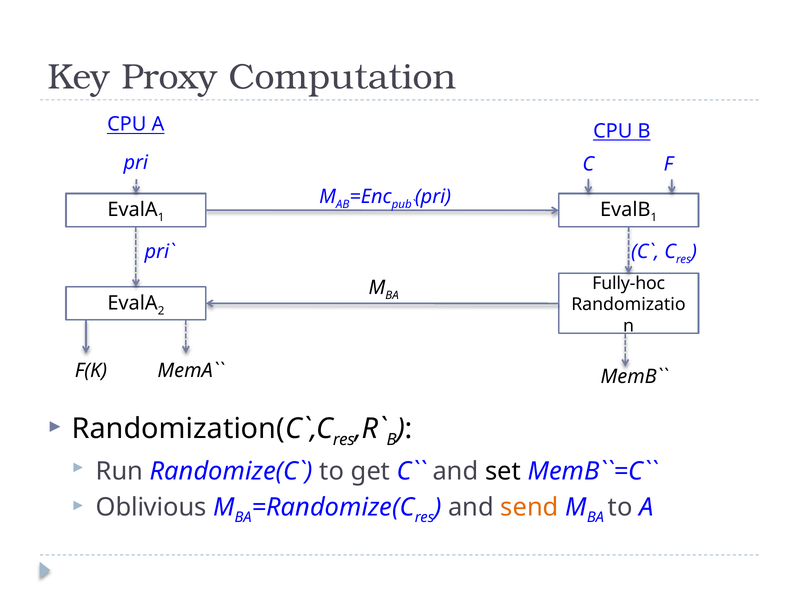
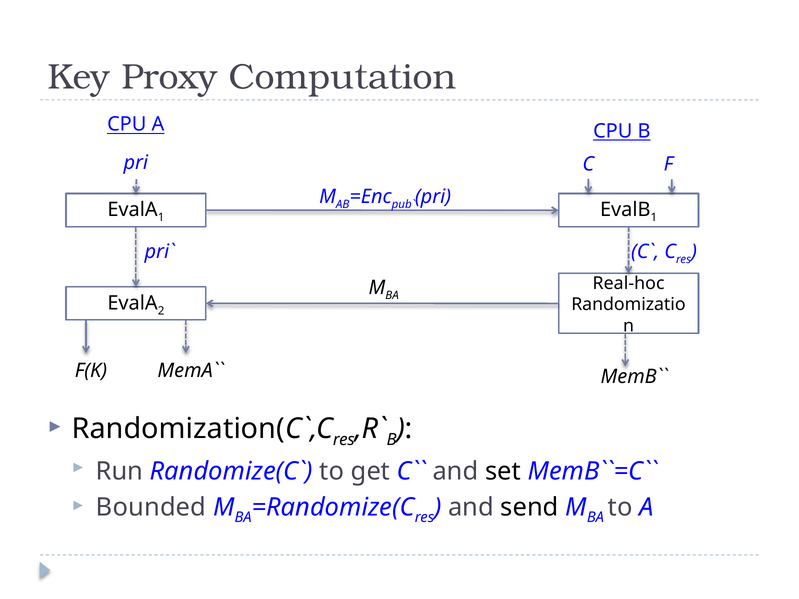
Fully-hoc: Fully-hoc -> Real-hoc (629, 283)
Oblivious: Oblivious -> Bounded (151, 508)
send colour: orange -> black (530, 508)
